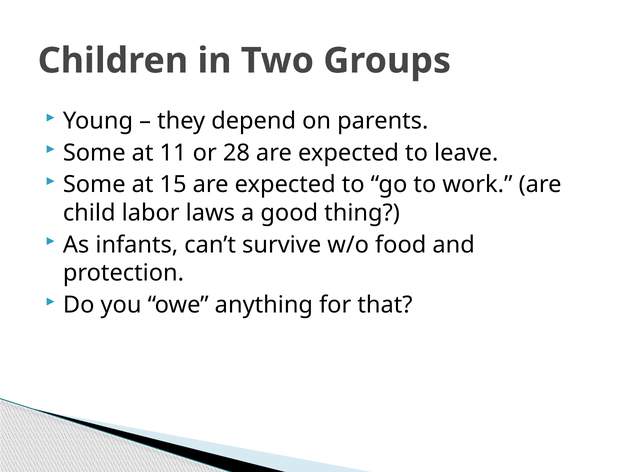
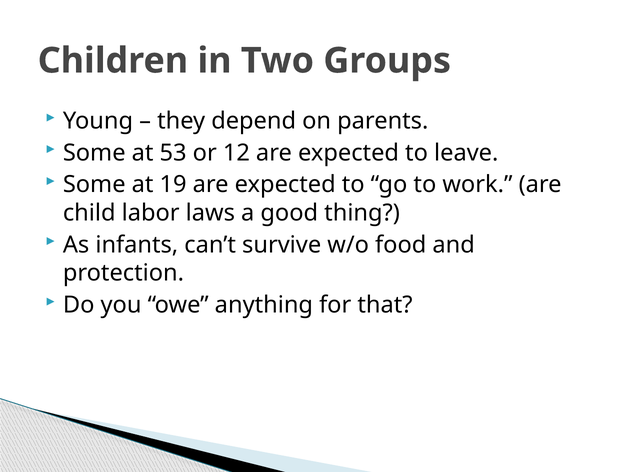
11: 11 -> 53 (173, 153)
28: 28 -> 12 (236, 153)
15: 15 -> 19 (173, 185)
